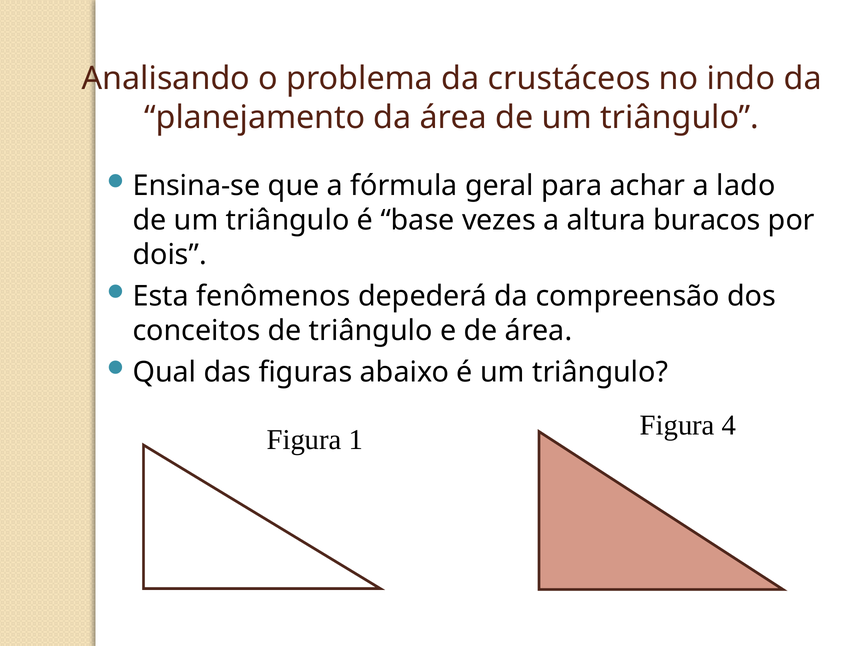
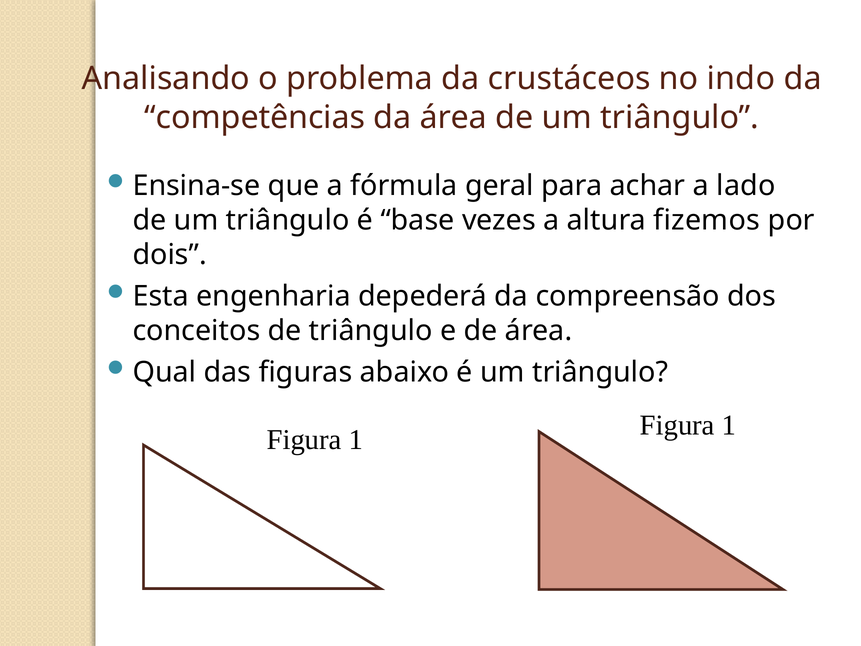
planejamento: planejamento -> competências (255, 118)
buracos: buracos -> fizemos (707, 220)
fenômenos: fenômenos -> engenharia (273, 296)
4: 4 -> 1 (729, 425)
